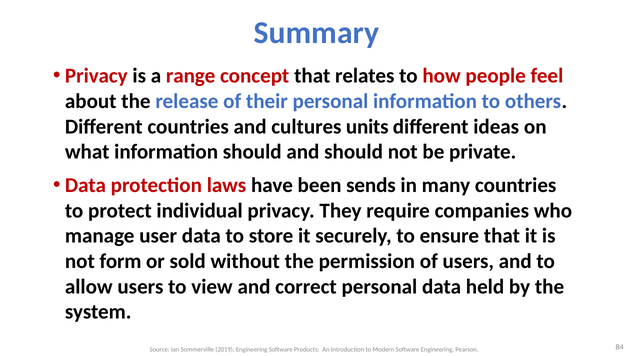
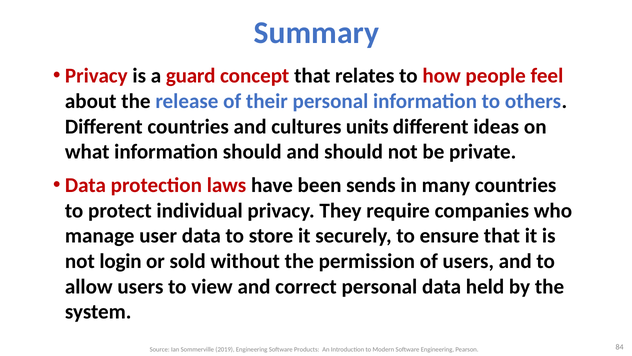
range: range -> guard (191, 76)
form: form -> login (121, 261)
